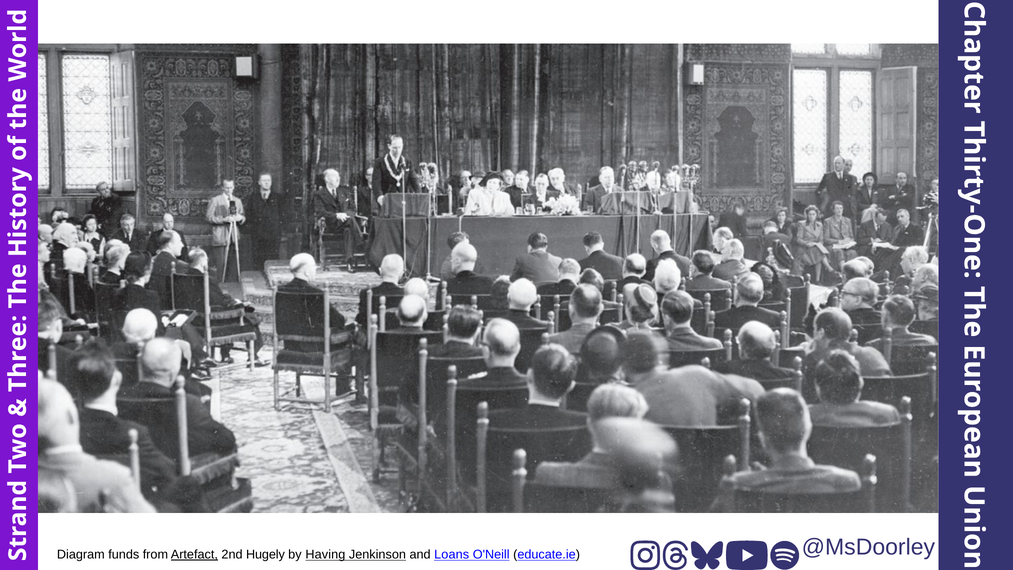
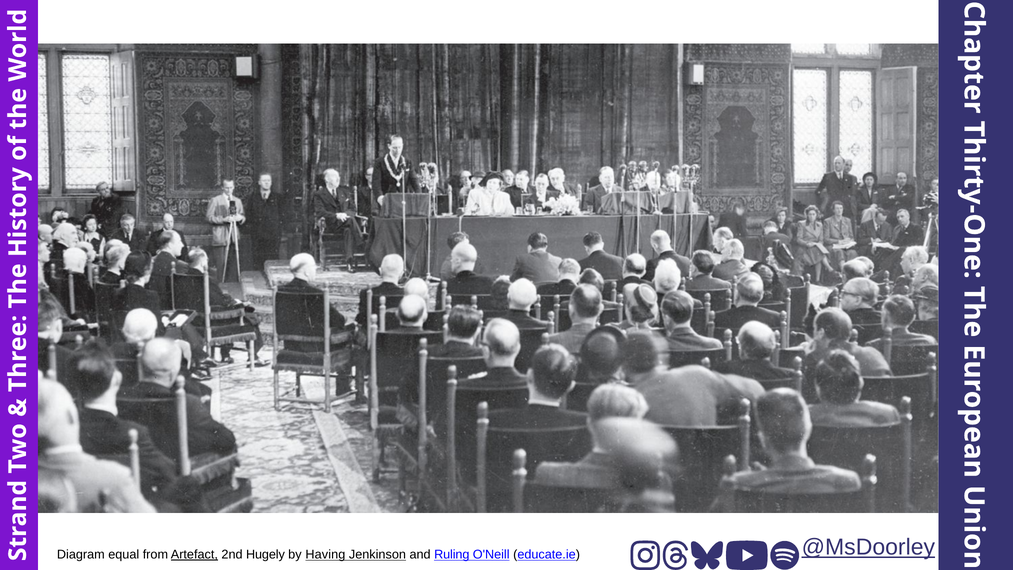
funds: funds -> equal (124, 554)
Loans: Loans -> Ruling (452, 554)
@MsDoorley underline: none -> present (868, 547)
